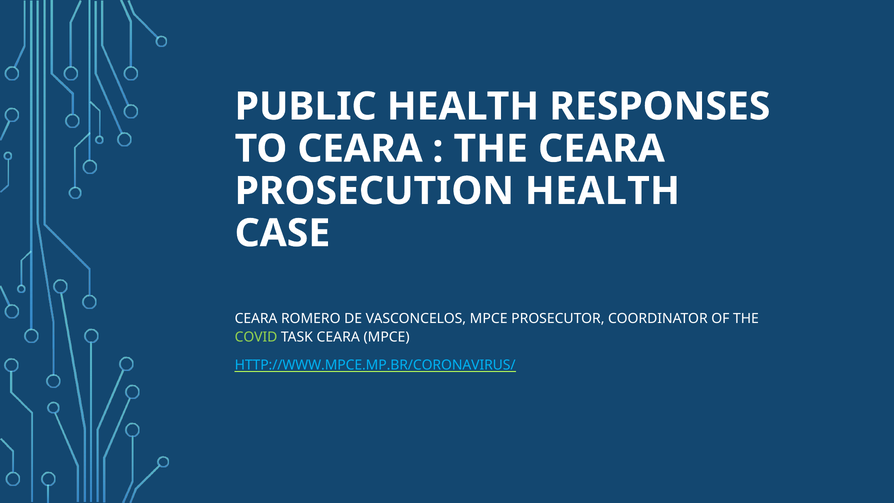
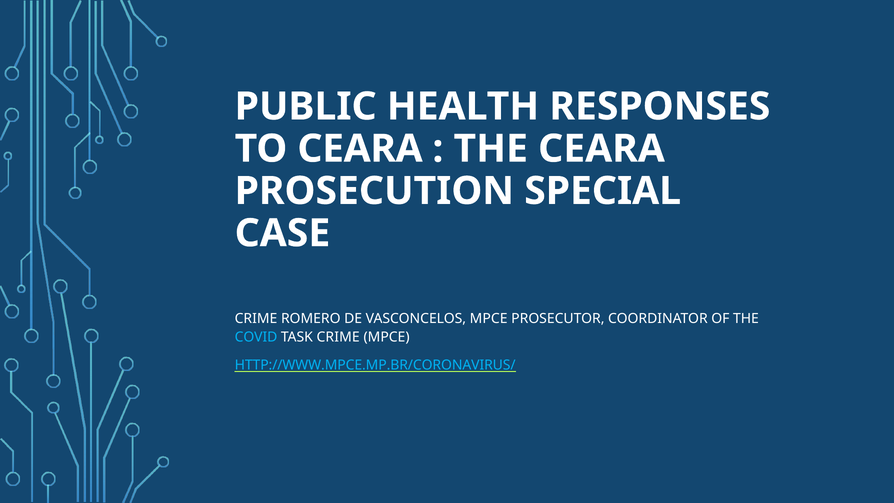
PROSECUTION HEALTH: HEALTH -> SPECIAL (603, 191)
CEARA: CEARA -> CRIME (256, 319)
COVID colour: light green -> light blue (256, 337)
TASK CEARA: CEARA -> CRIME (338, 337)
